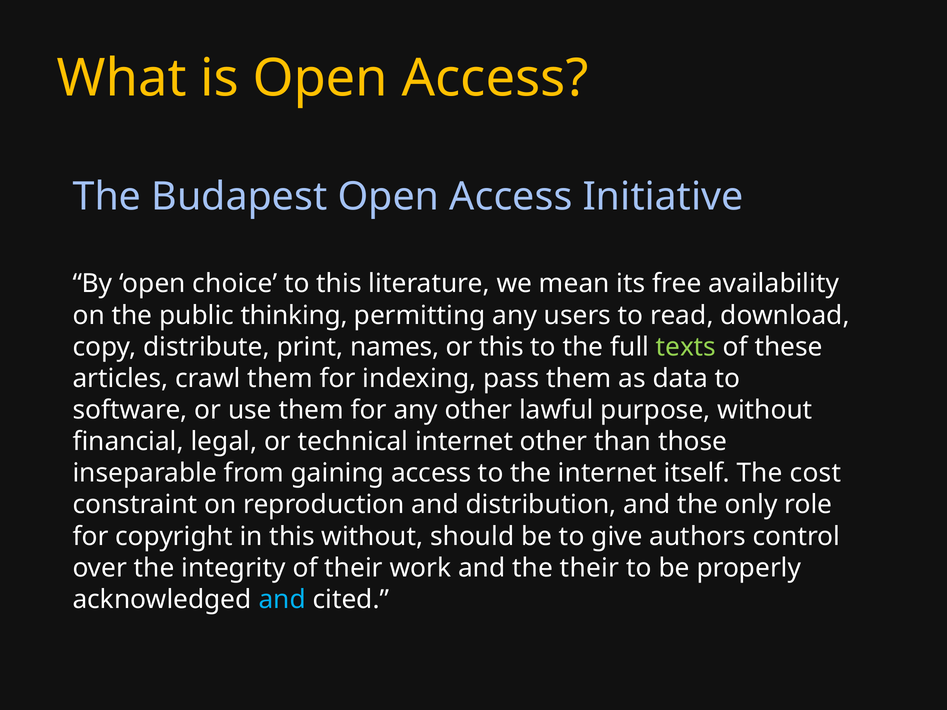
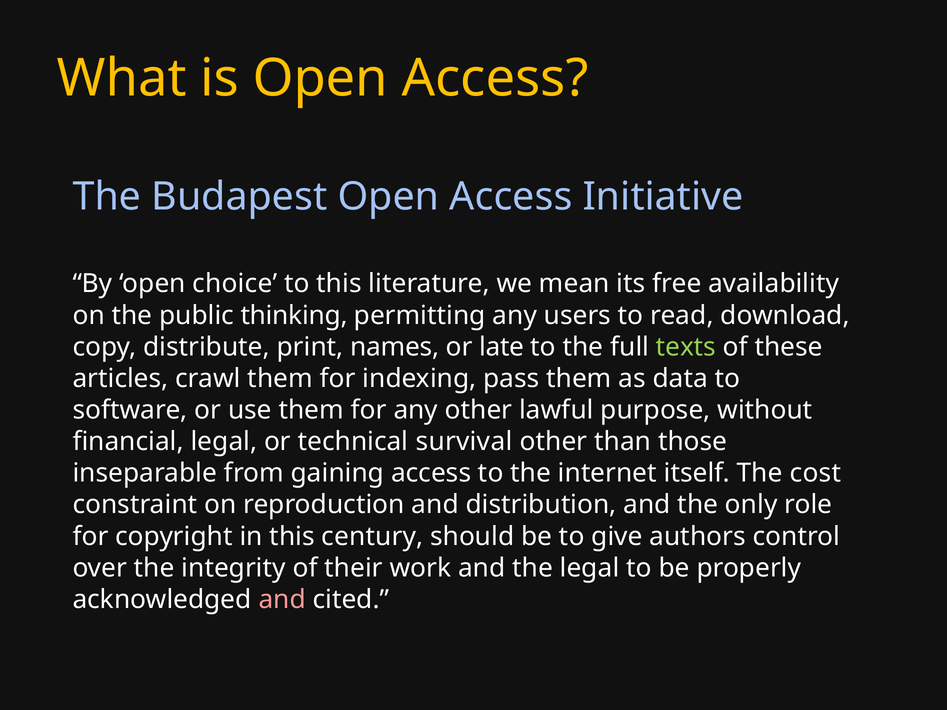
or this: this -> late (502, 347)
technical internet: internet -> survival (464, 442)
this without: without -> century (372, 537)
the their: their -> legal (590, 568)
and colour: light blue -> pink (282, 600)
